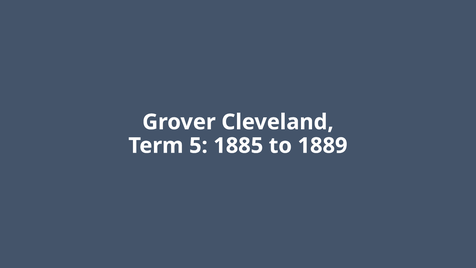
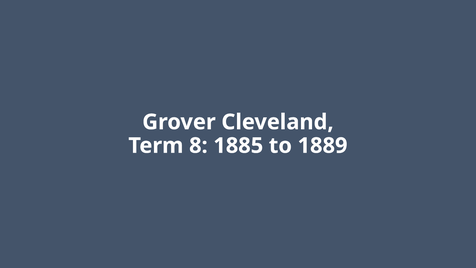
5: 5 -> 8 (198, 146)
